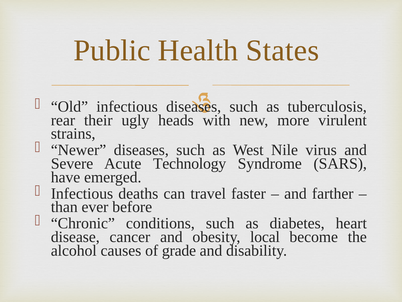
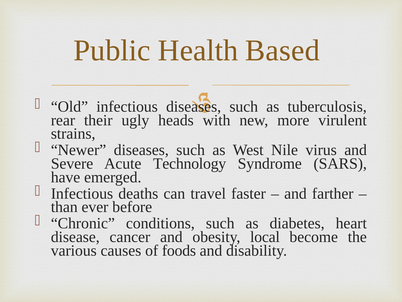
States: States -> Based (283, 50)
alcohol: alcohol -> various (74, 250)
grade: grade -> foods (179, 250)
